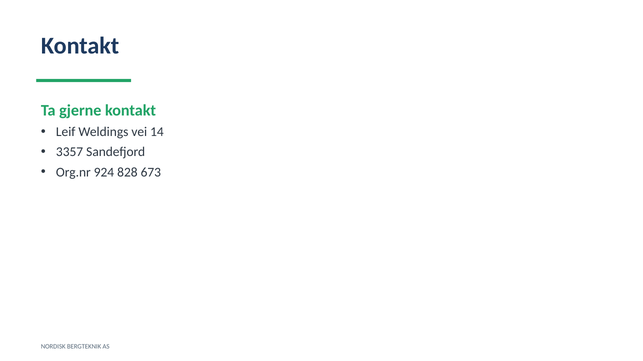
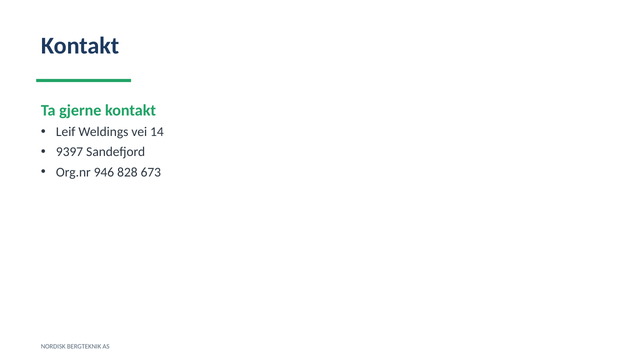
3357: 3357 -> 9397 (70, 152)
924: 924 -> 946 (104, 172)
